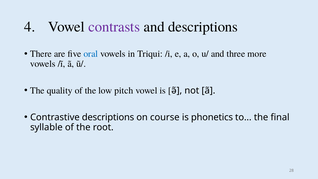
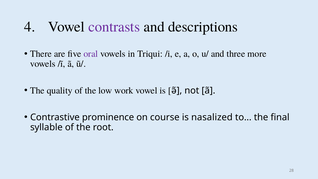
oral colour: blue -> purple (91, 54)
pitch: pitch -> work (124, 90)
Contrastive descriptions: descriptions -> prominence (108, 117)
phonetics: phonetics -> nasalized (212, 117)
